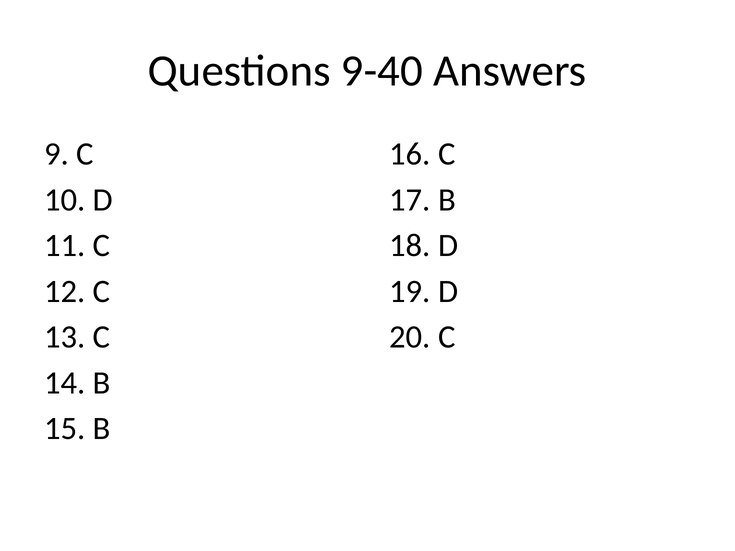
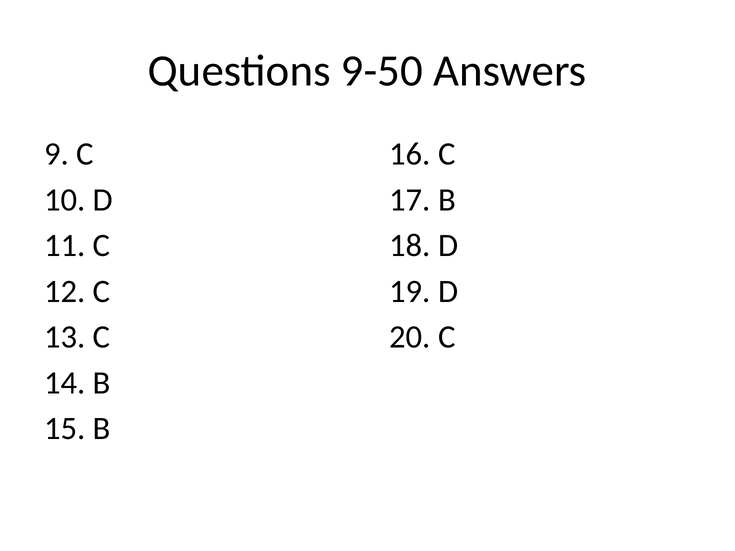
9-40: 9-40 -> 9-50 (382, 71)
